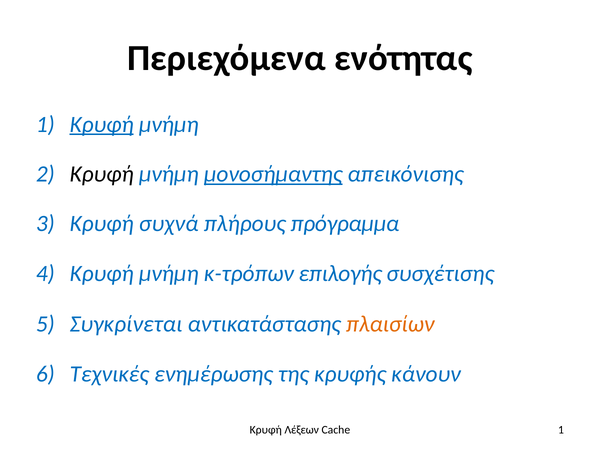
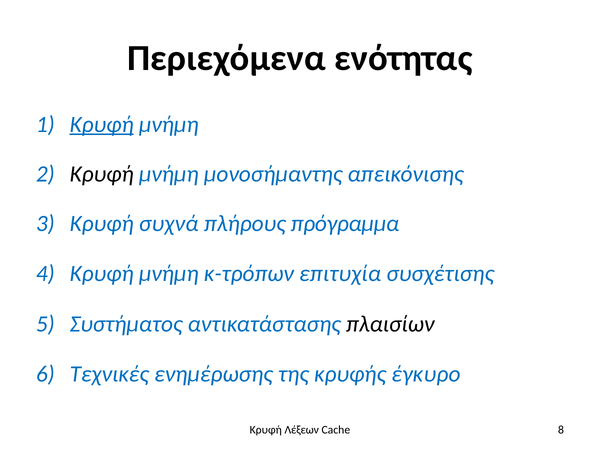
μονοσήμαντης underline: present -> none (273, 174)
επιλογής: επιλογής -> επιτυχία (340, 274)
Συγκρίνεται: Συγκρίνεται -> Συστήματος (126, 324)
πλαισίων colour: orange -> black (390, 324)
κάνουν: κάνουν -> έγκυρο (426, 374)
Cache 1: 1 -> 8 (561, 430)
